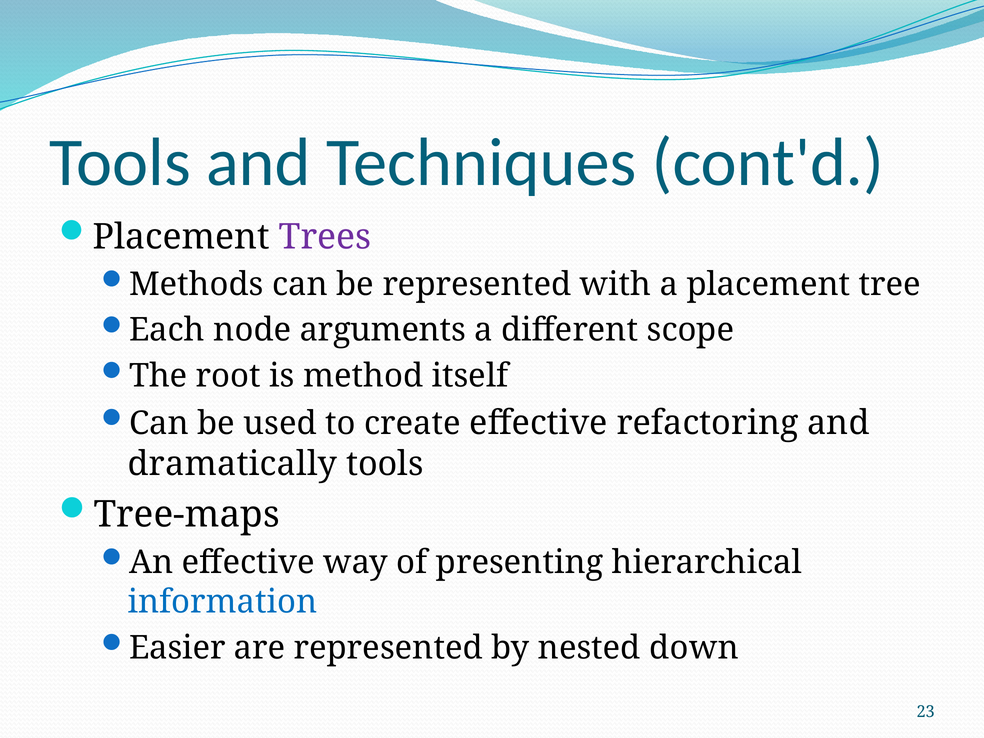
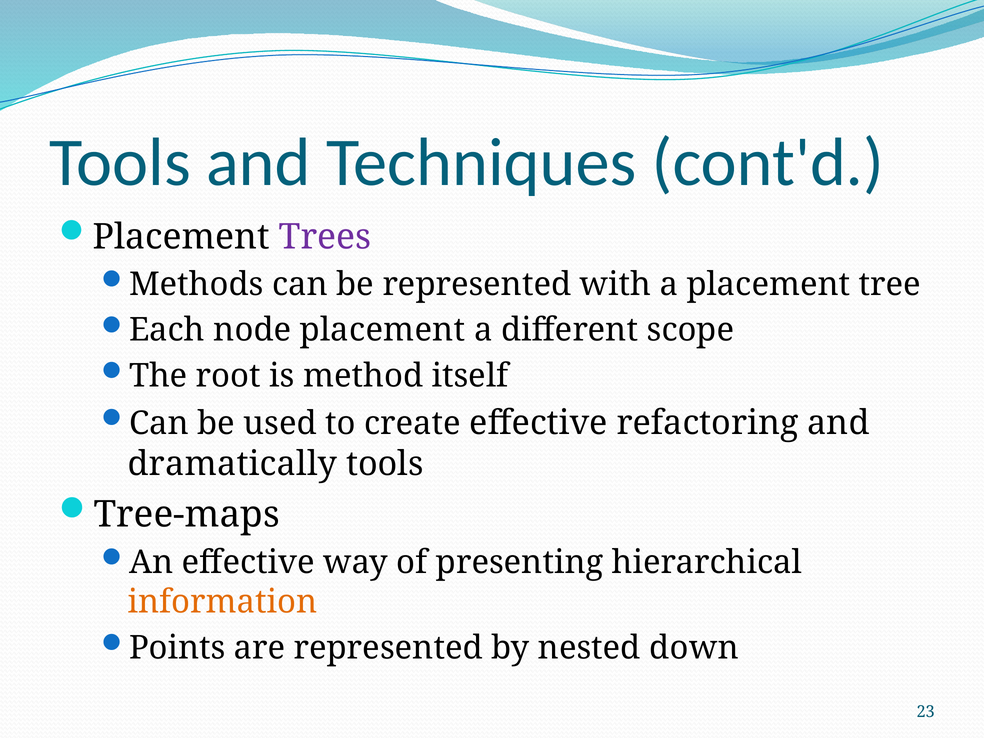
node arguments: arguments -> placement (383, 330)
information colour: blue -> orange (223, 602)
Easier: Easier -> Points (177, 648)
